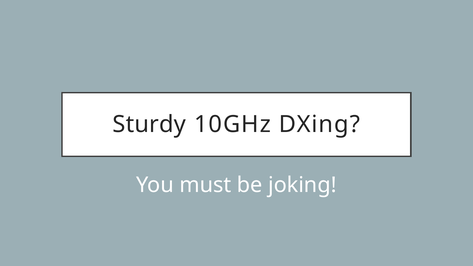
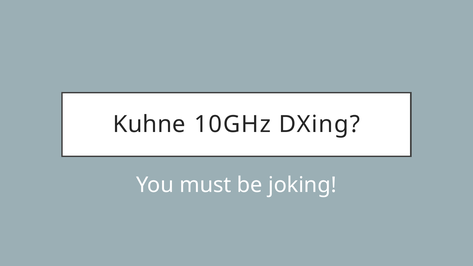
Sturdy: Sturdy -> Kuhne (149, 124)
